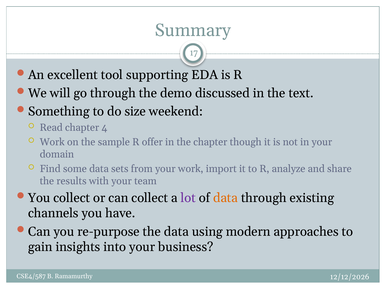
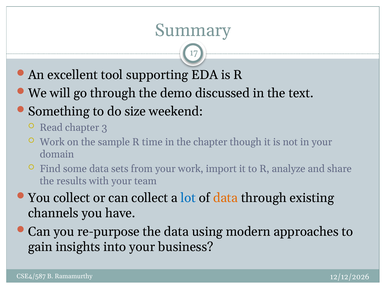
4: 4 -> 3 (104, 128)
offer: offer -> time (152, 142)
lot colour: purple -> blue (188, 198)
